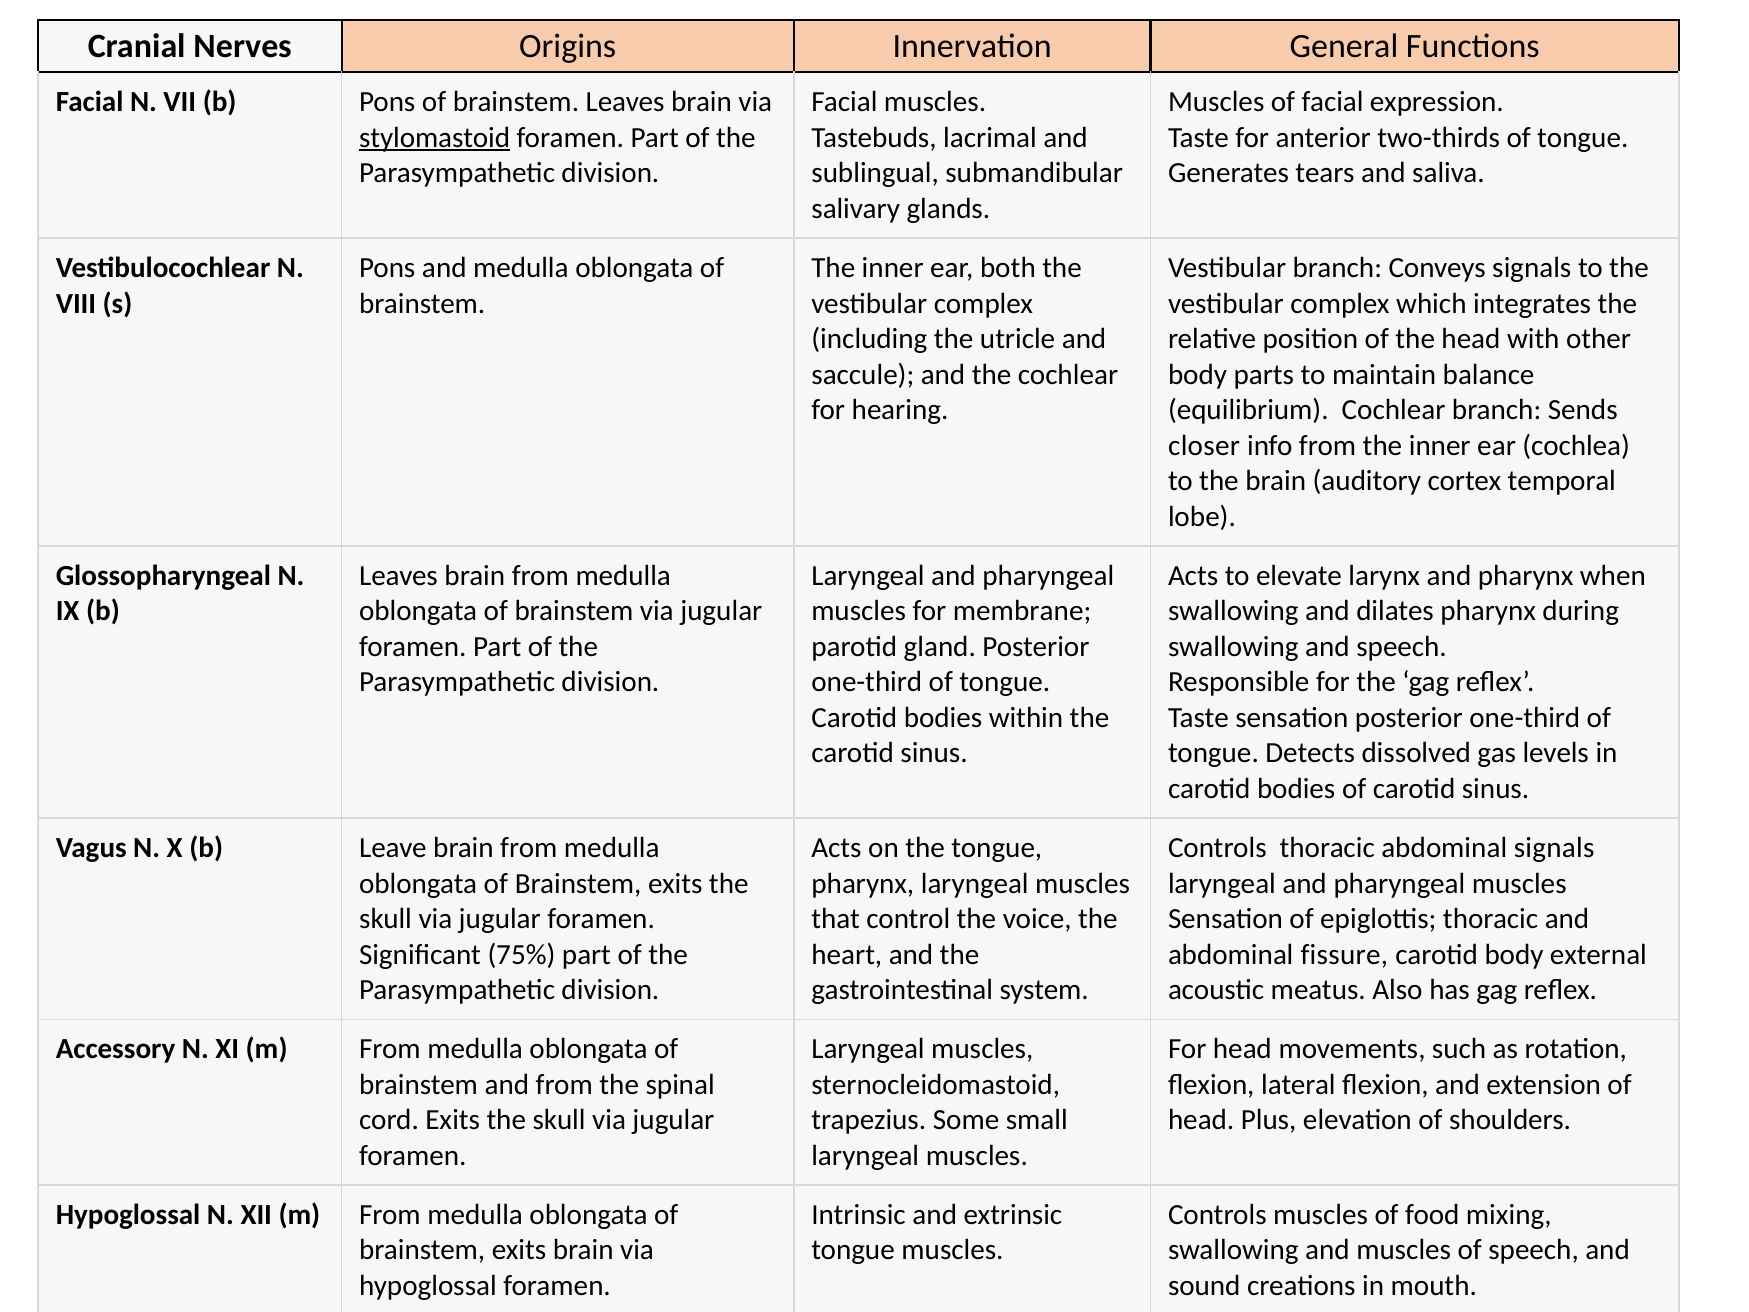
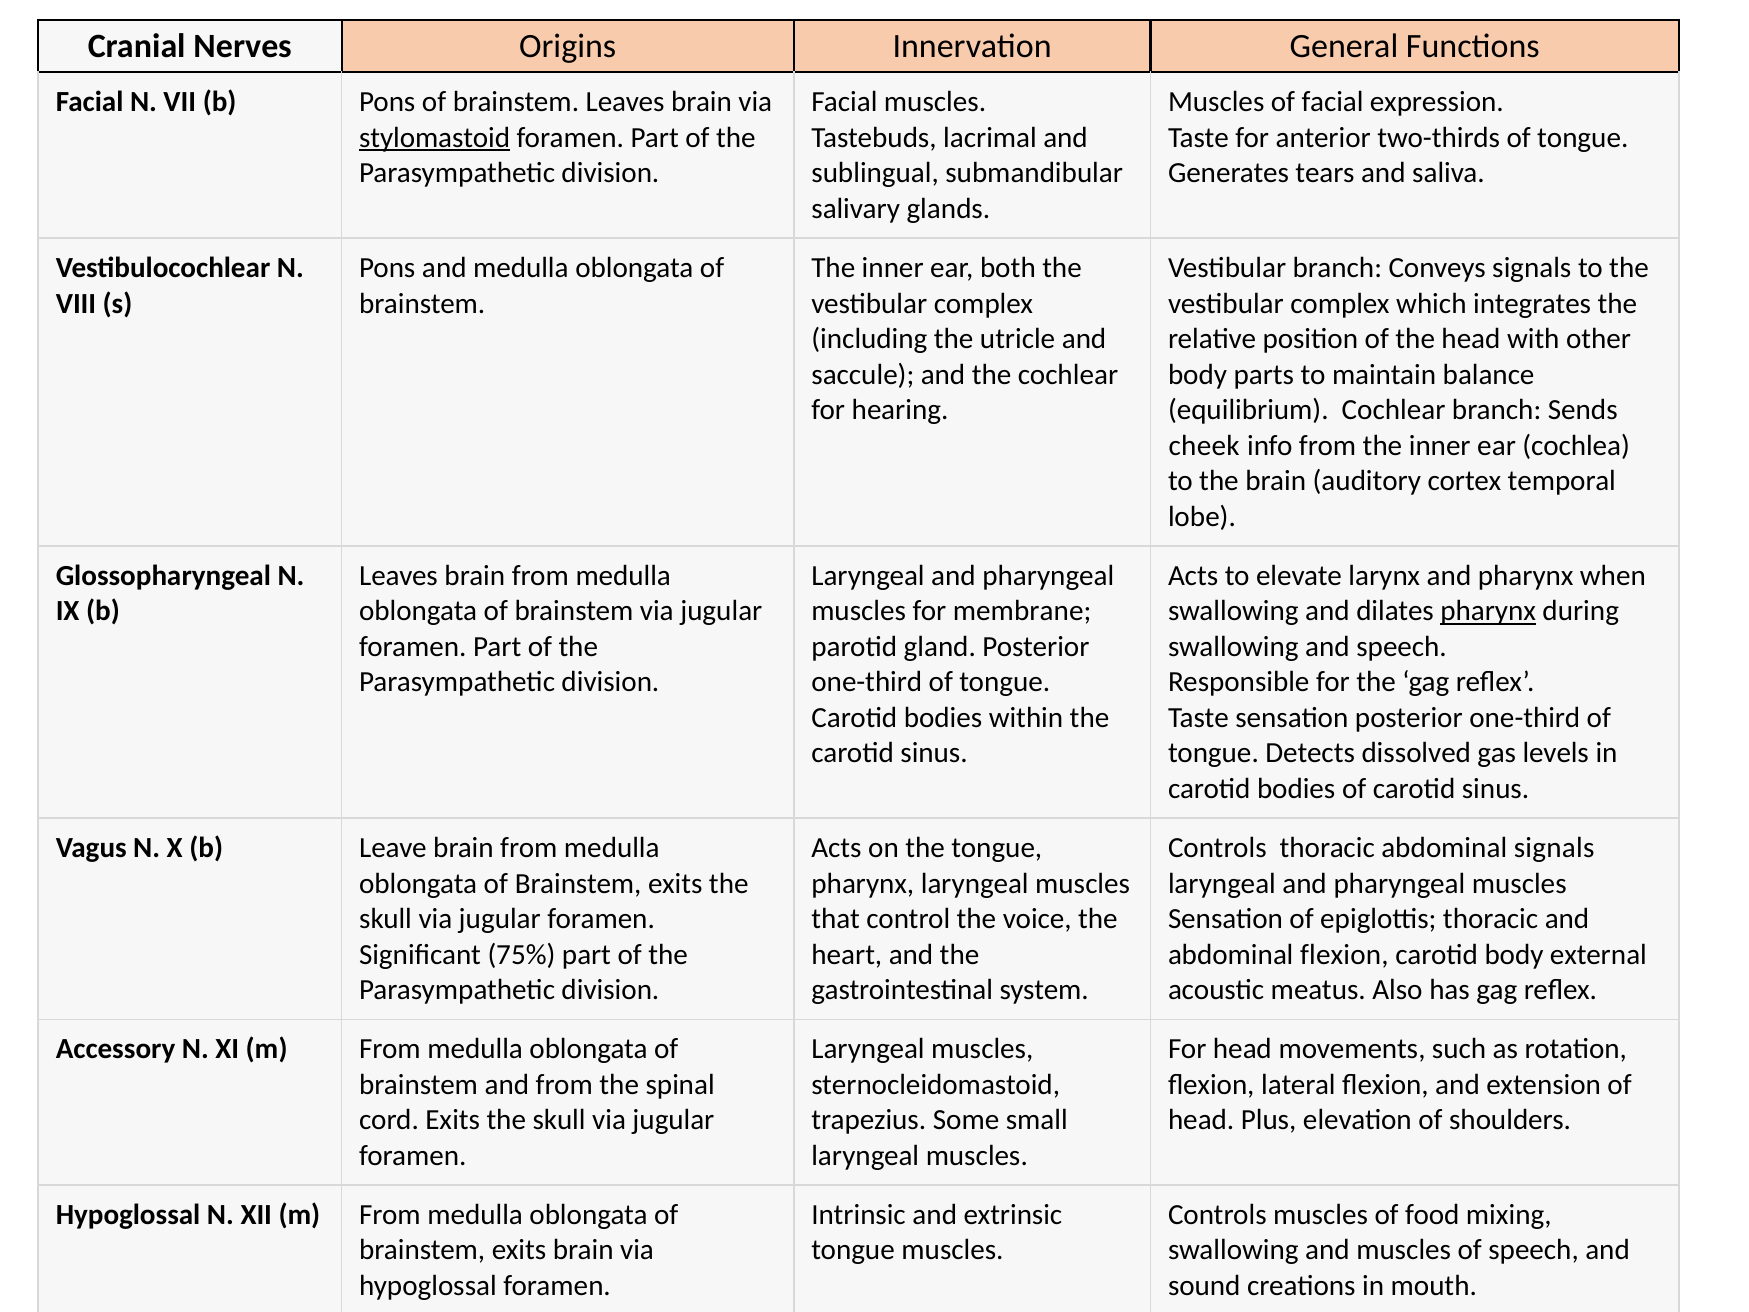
closer: closer -> cheek (1204, 445)
pharynx underline: none -> present (1488, 611)
abdominal fissure: fissure -> flexion (1344, 954)
